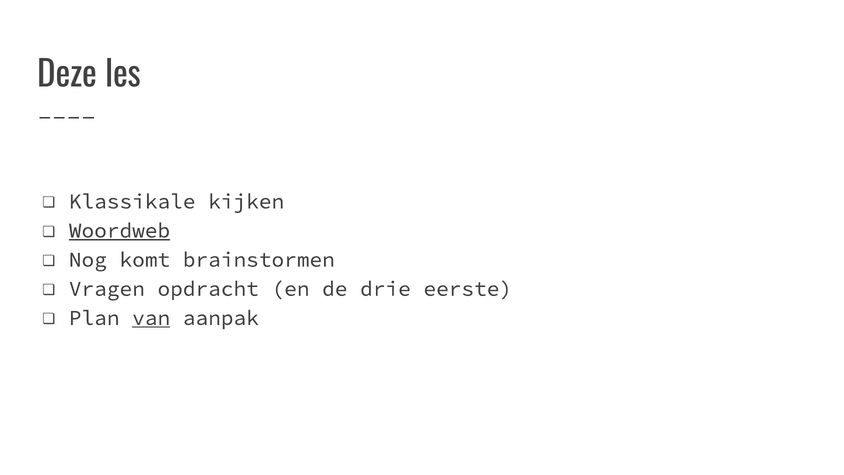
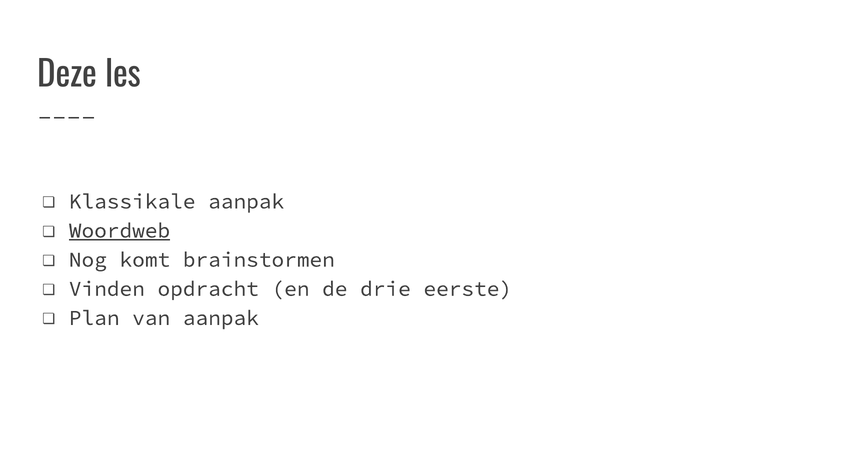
Klassikale kijken: kijken -> aanpak (246, 201)
Vragen: Vragen -> Vinden (107, 289)
van underline: present -> none (151, 318)
